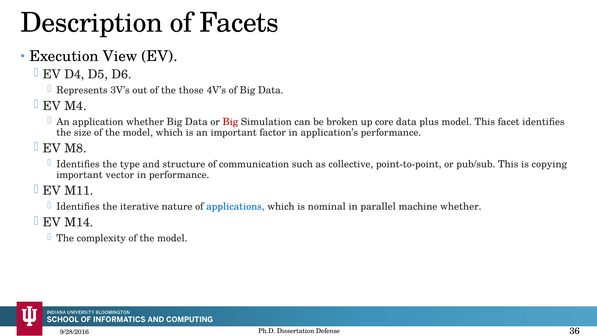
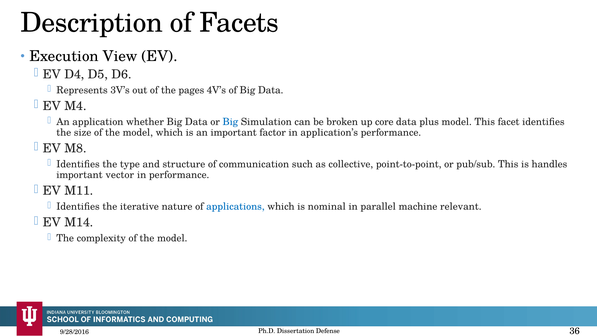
those: those -> pages (191, 90)
Big colour: red -> blue (230, 122)
copying: copying -> handles (549, 164)
machine whether: whether -> relevant (461, 206)
